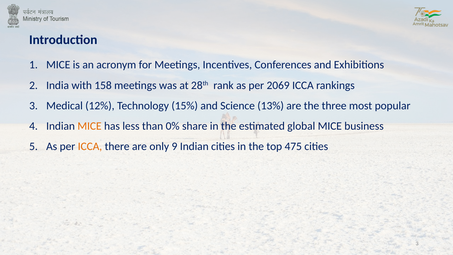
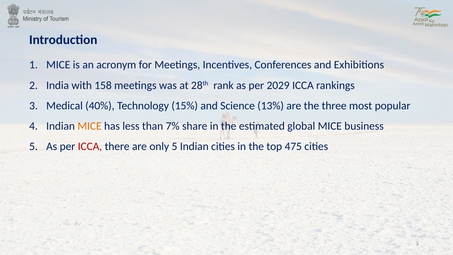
2069: 2069 -> 2029 (278, 85)
12%: 12% -> 40% (100, 106)
0%: 0% -> 7% (173, 126)
ICCA colour: orange -> red (90, 146)
only 9: 9 -> 5 (174, 146)
